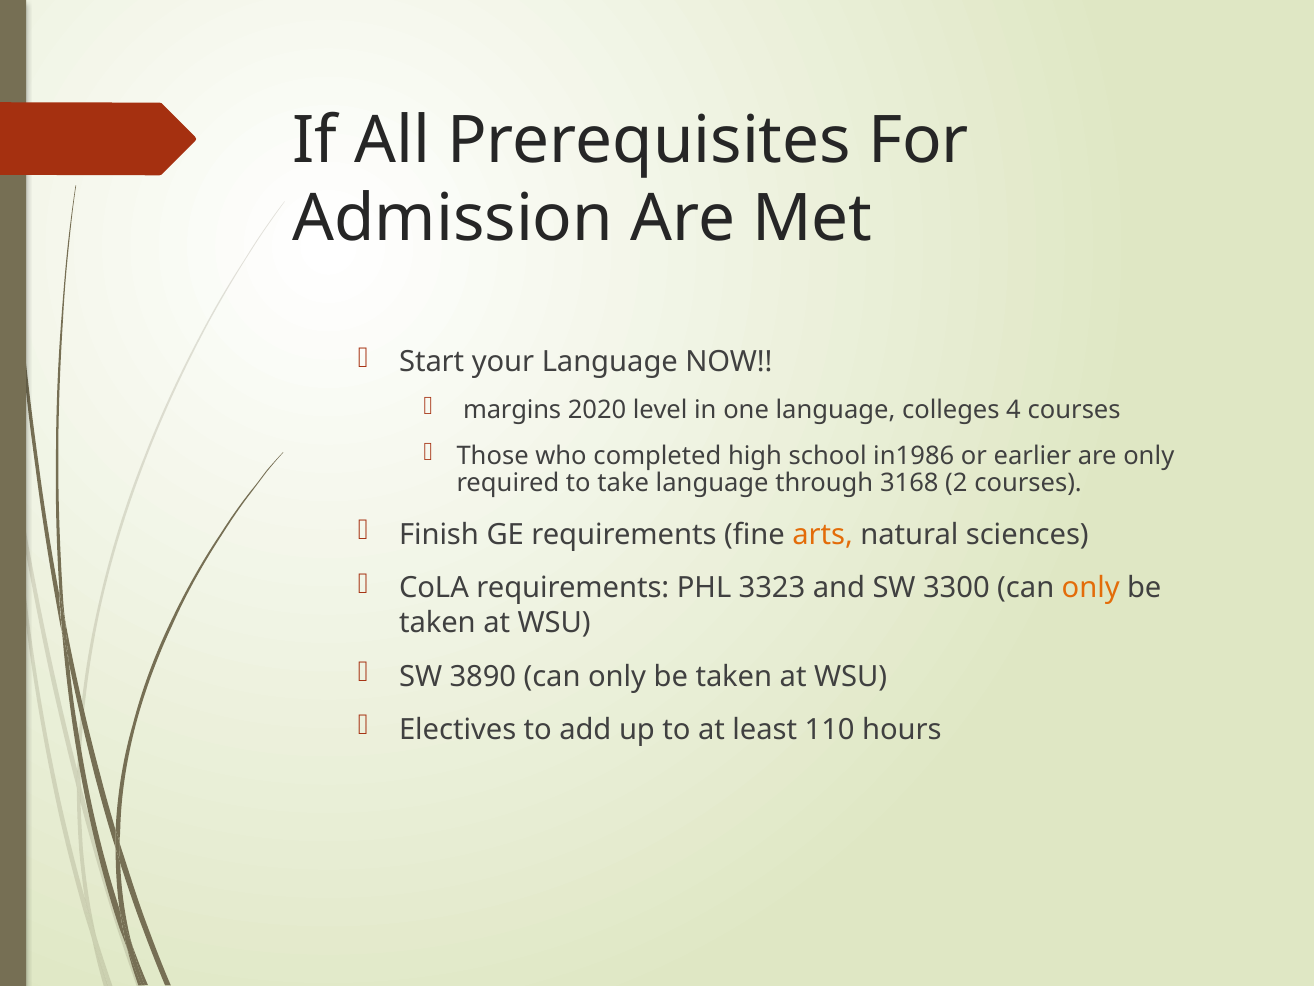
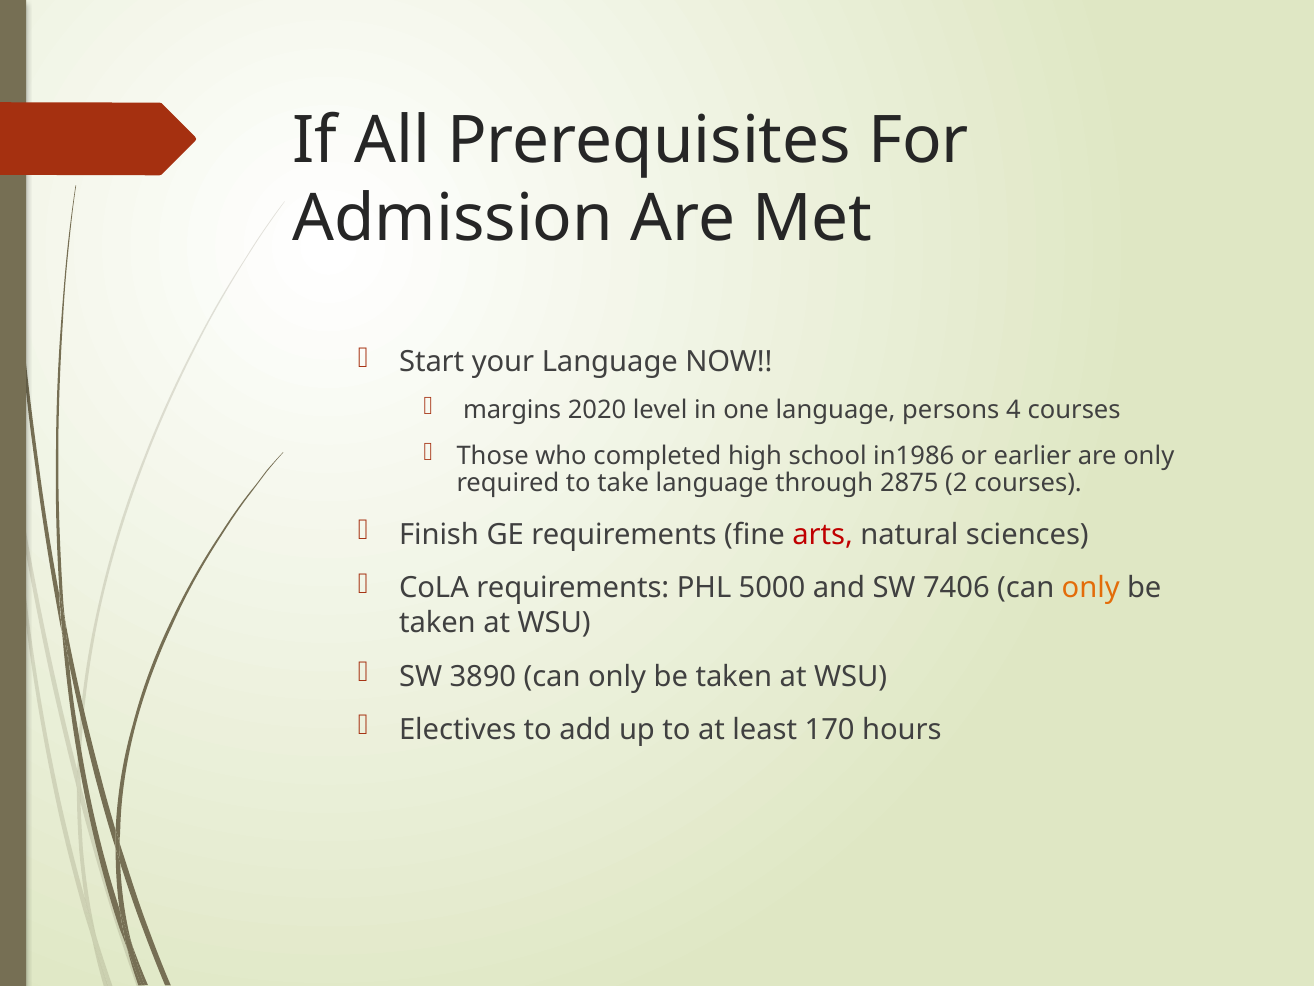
colleges: colleges -> persons (951, 409)
3168: 3168 -> 2875 (909, 483)
arts colour: orange -> red (823, 535)
3323: 3323 -> 5000 (772, 588)
3300: 3300 -> 7406 (956, 588)
110: 110 -> 170 (830, 729)
